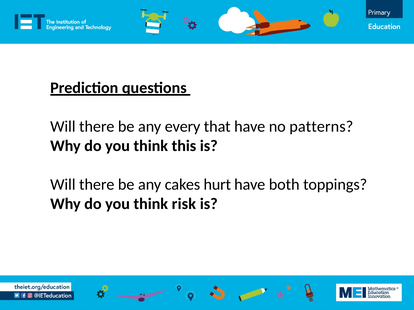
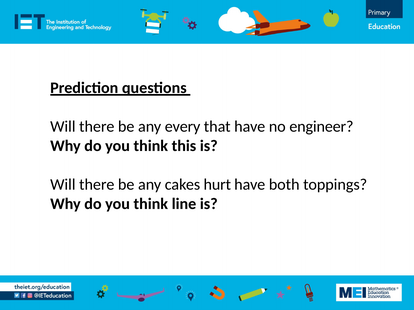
patterns: patterns -> engineer (321, 127)
risk: risk -> line (184, 204)
